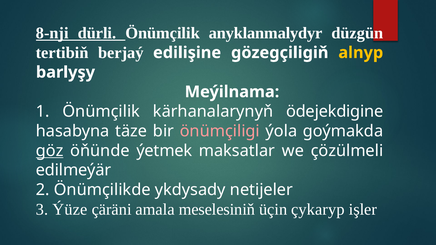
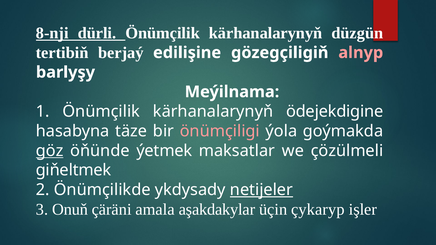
anyklanmalydyr: anyklanmalydyr -> kärhanalarynyň (266, 33)
alnyp colour: yellow -> pink (361, 53)
edilmeýär: edilmeýär -> giňeltmek (74, 170)
netijeler underline: none -> present (261, 190)
Ýüze: Ýüze -> Onuň (70, 210)
meselesiniň: meselesiniň -> aşakdakylar (217, 210)
